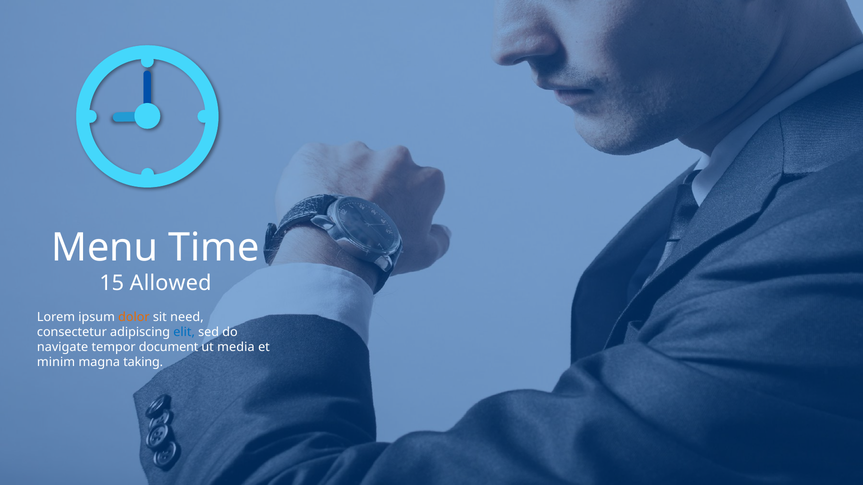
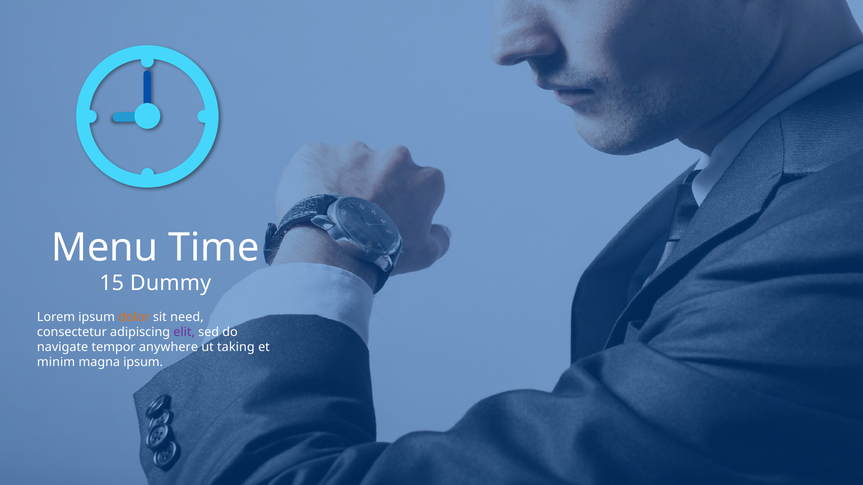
Allowed: Allowed -> Dummy (171, 283)
elit colour: blue -> purple (184, 332)
document: document -> anywhere (168, 348)
media: media -> taking (236, 348)
magna taking: taking -> ipsum (143, 363)
